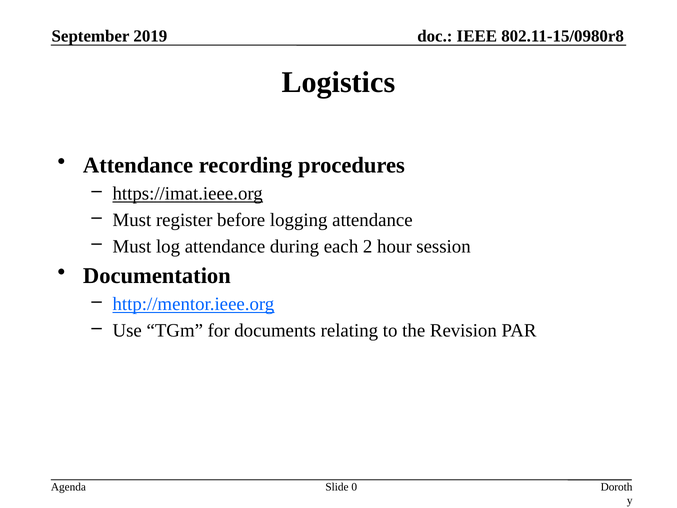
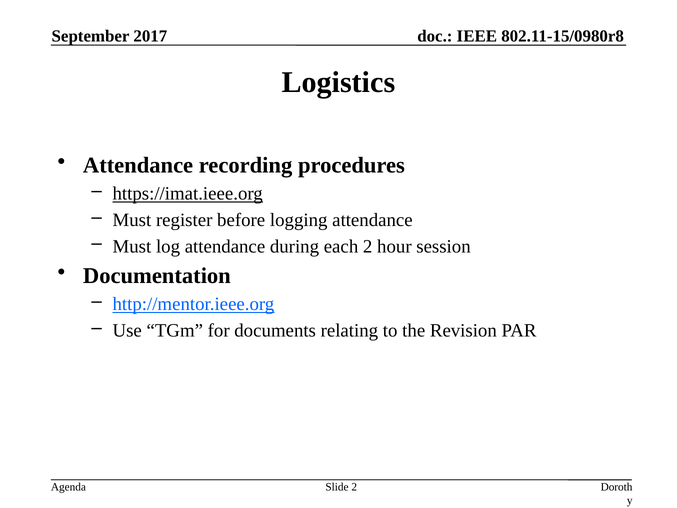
2019: 2019 -> 2017 (150, 36)
Slide 0: 0 -> 2 (354, 487)
